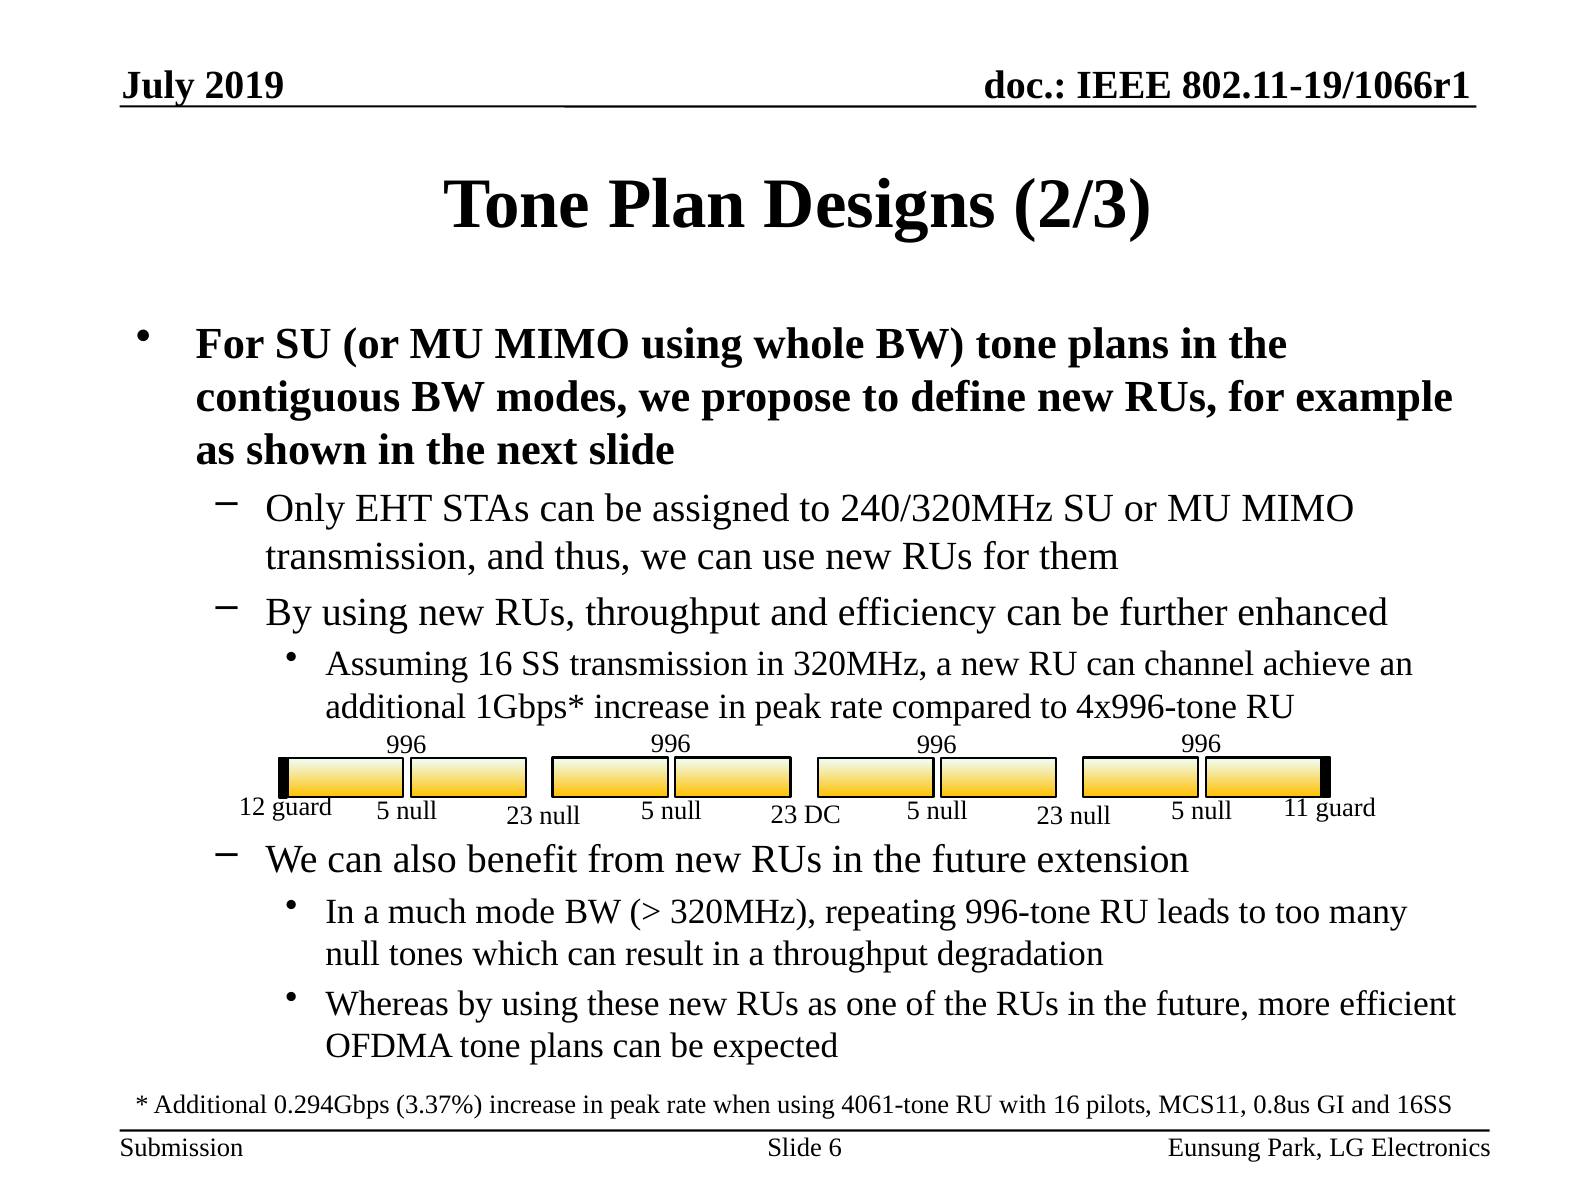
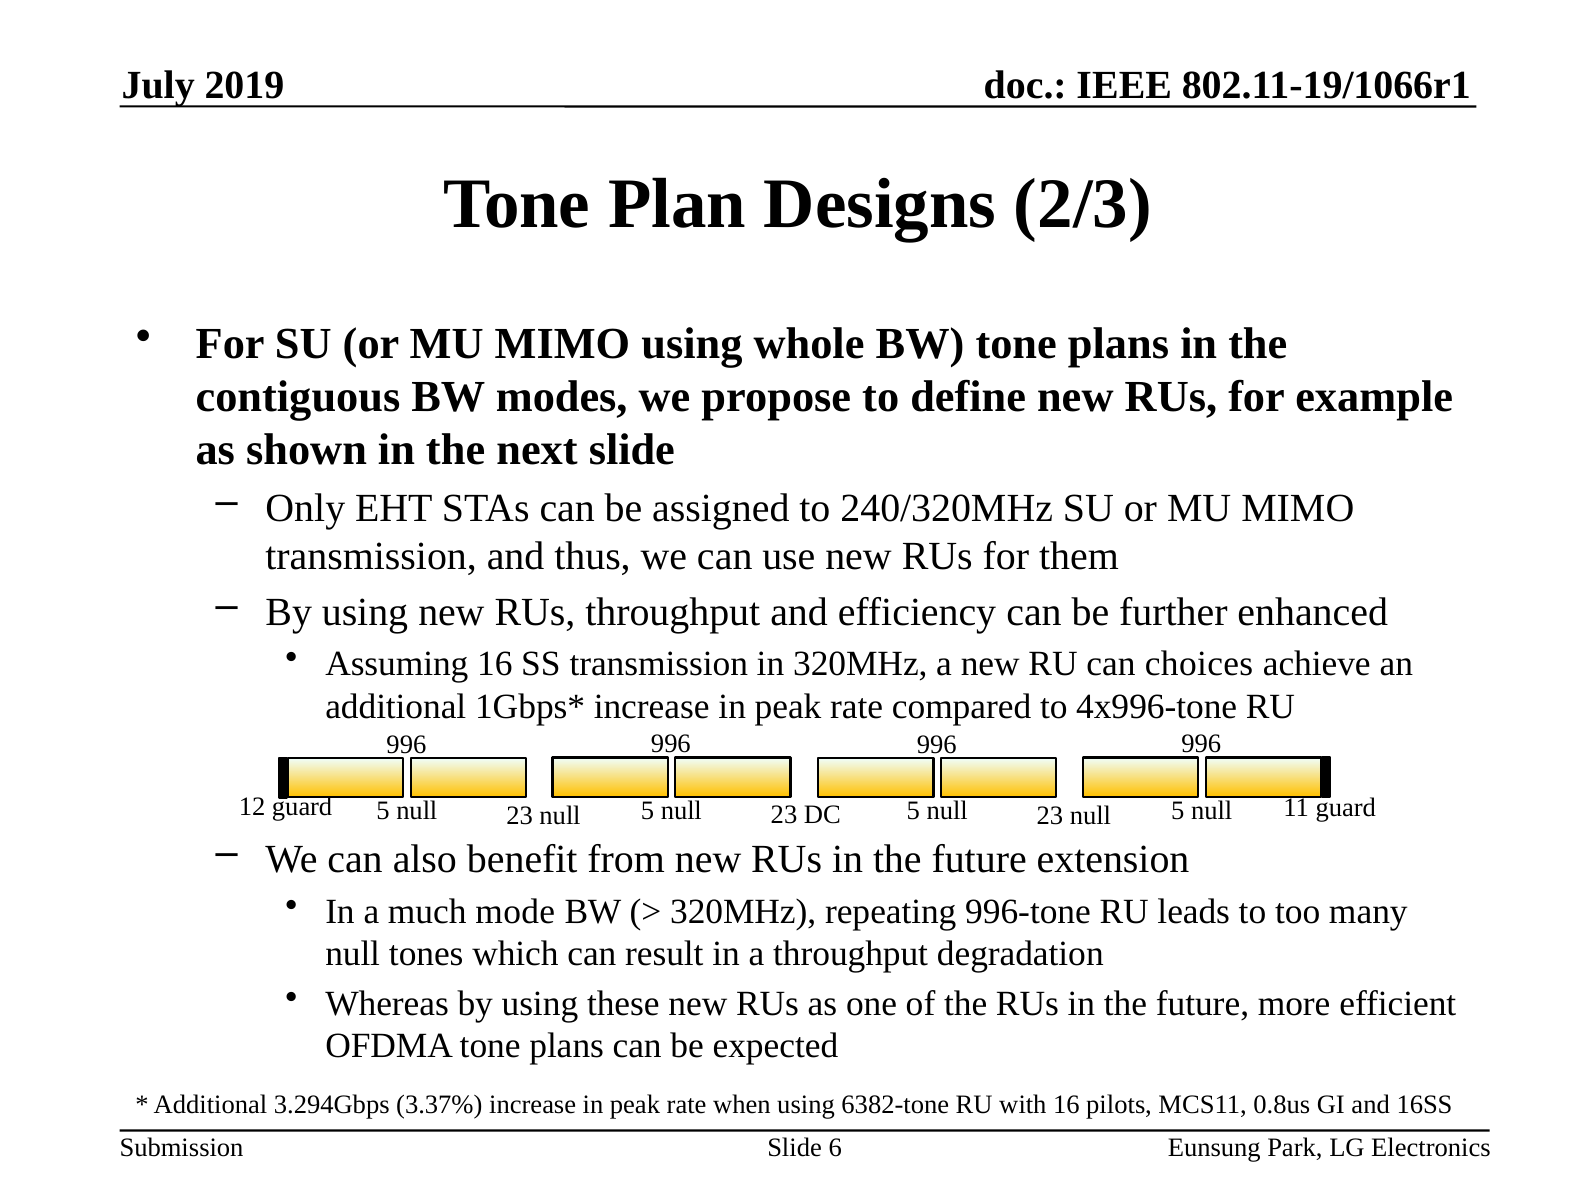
channel: channel -> choices (1199, 664)
0.294Gbps: 0.294Gbps -> 3.294Gbps (332, 1105)
4061-tone: 4061-tone -> 6382-tone (895, 1105)
